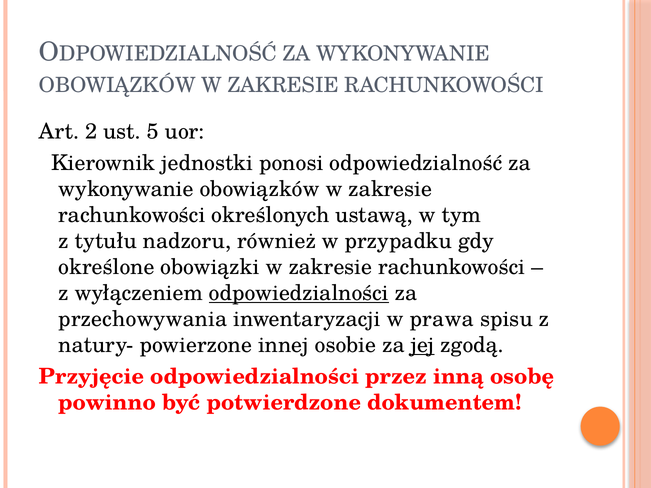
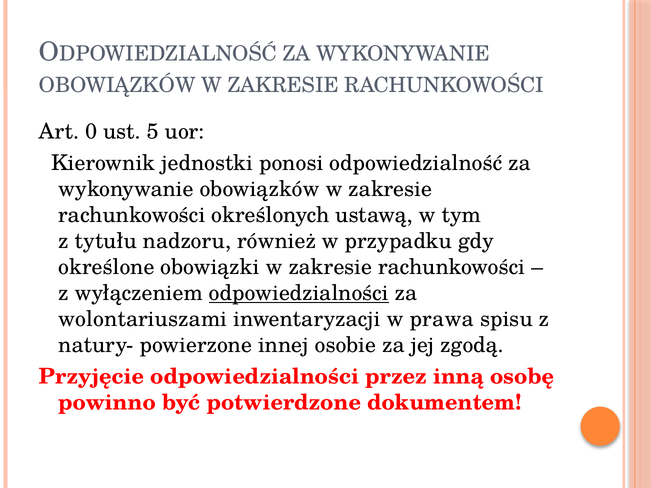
2: 2 -> 0 (91, 132)
przechowywania: przechowywania -> wolontariuszami (143, 319)
jej underline: present -> none (423, 345)
